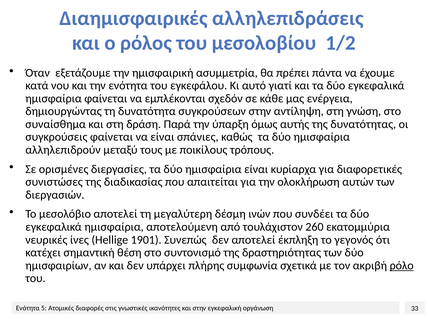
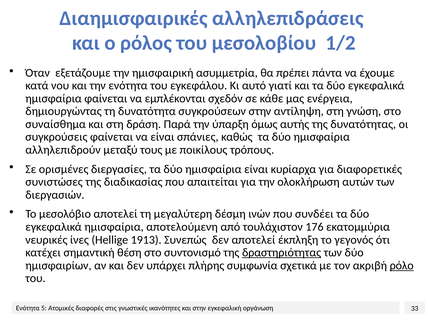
260: 260 -> 176 (314, 227)
1901: 1901 -> 1913 (146, 240)
δραστηριότητας underline: none -> present (282, 253)
